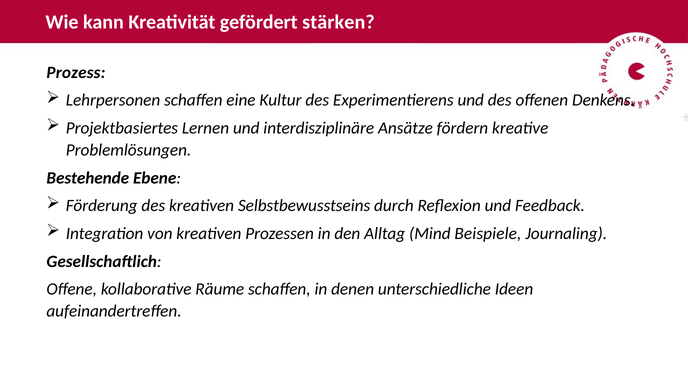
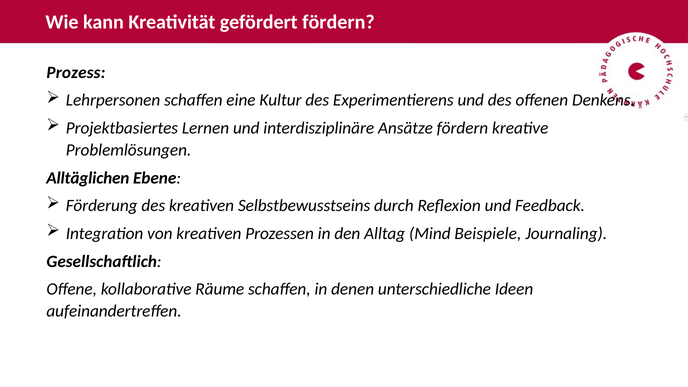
gefördert stärken: stärken -> fördern (338, 22)
Bestehende: Bestehende -> Alltäglichen (88, 178)
